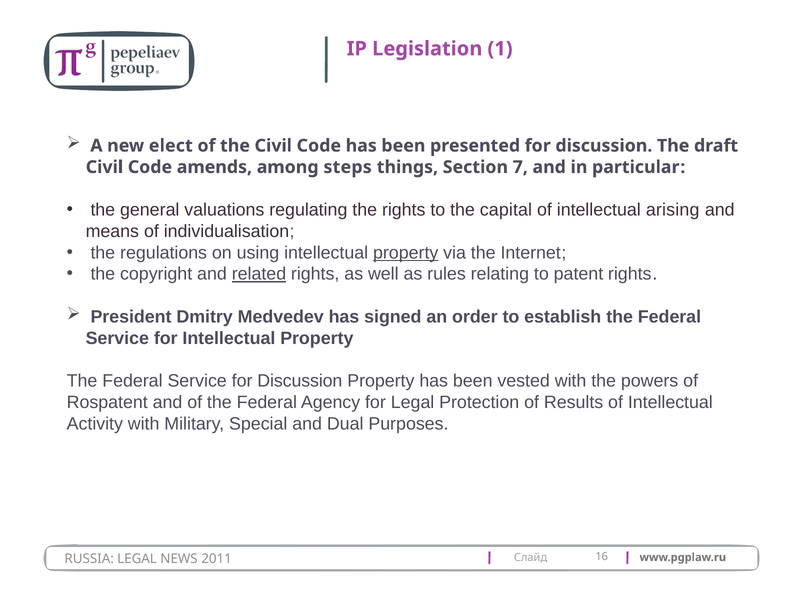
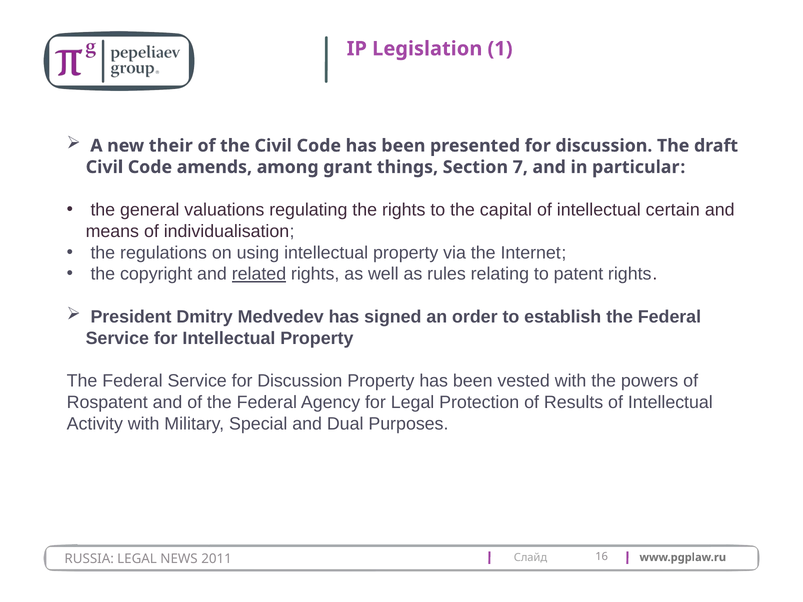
elect: elect -> their (171, 146)
steps: steps -> grant (348, 167)
arising: arising -> certain (673, 210)
property underline: present -> none (406, 253)
